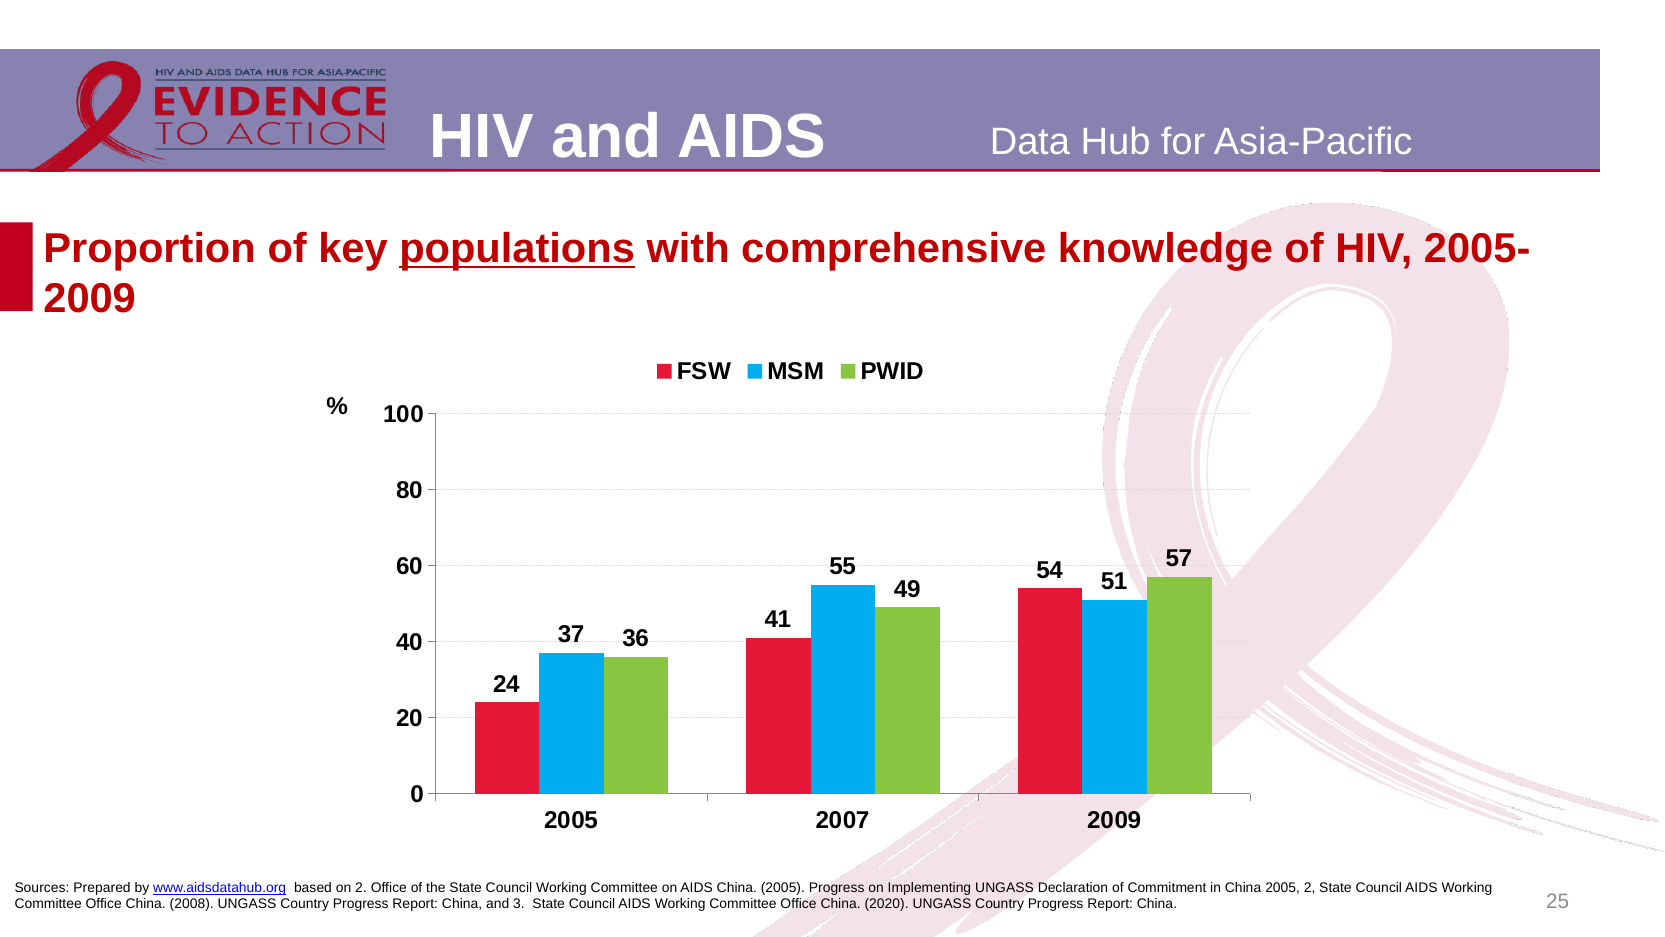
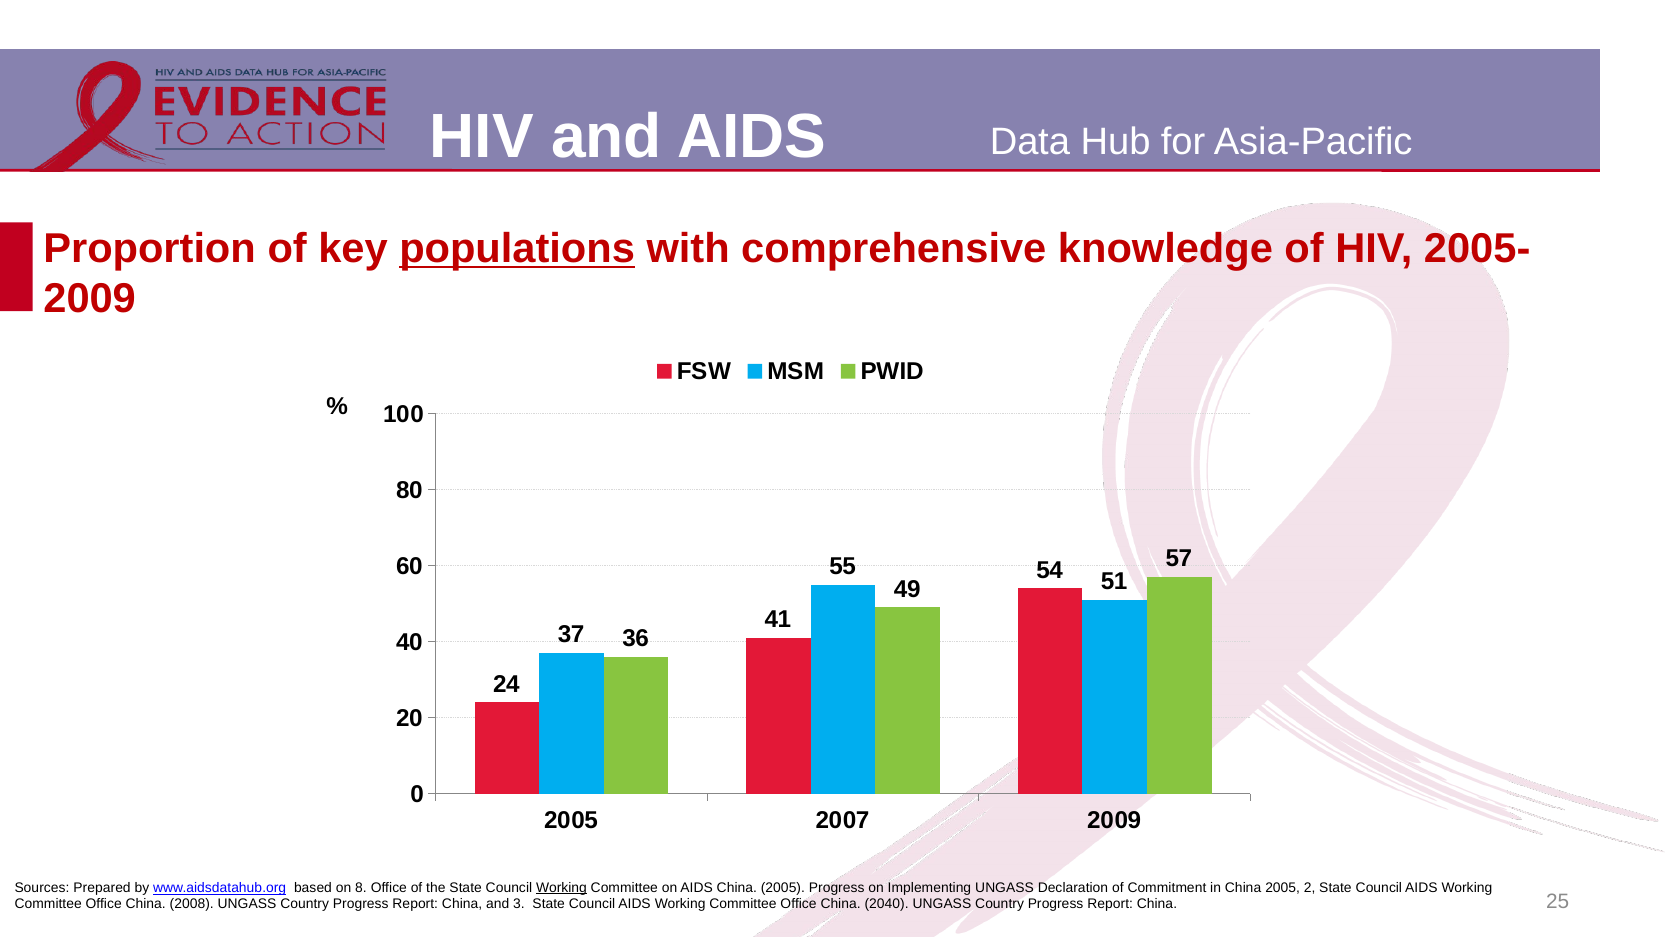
on 2: 2 -> 8 (361, 887)
Working underline: none -> present (561, 887)
2020: 2020 -> 2040 (887, 904)
